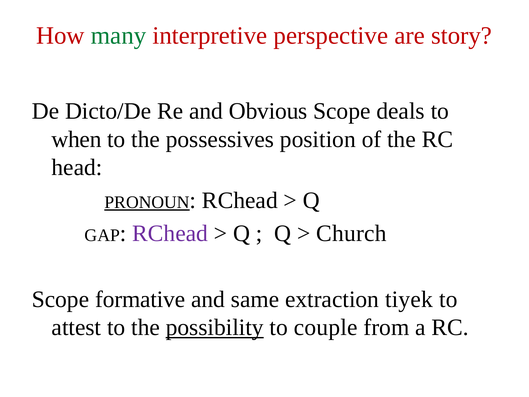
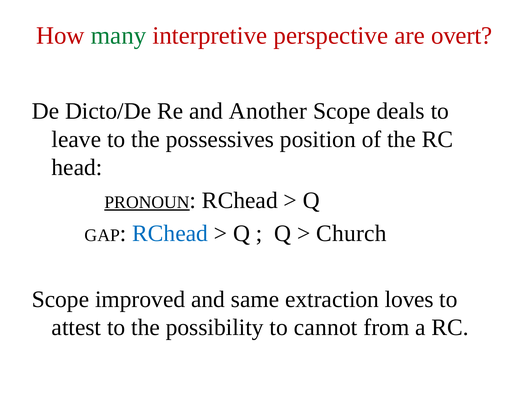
story: story -> overt (462, 36)
Obvious: Obvious -> Another (268, 111)
when: when -> leave (76, 139)
RChead colour: purple -> blue (170, 233)
formative: formative -> improved (140, 299)
tiyek: tiyek -> loves (409, 299)
possibility underline: present -> none (215, 327)
couple: couple -> cannot (326, 327)
